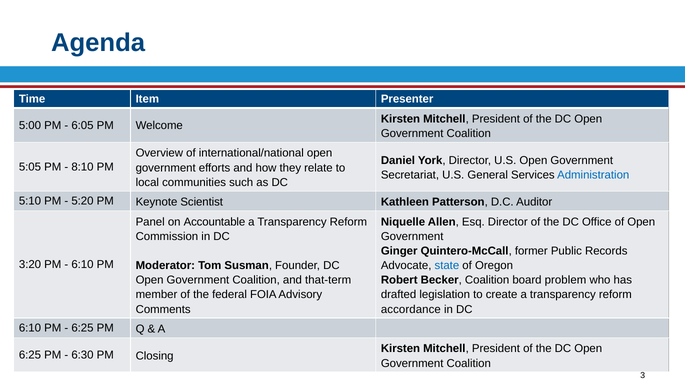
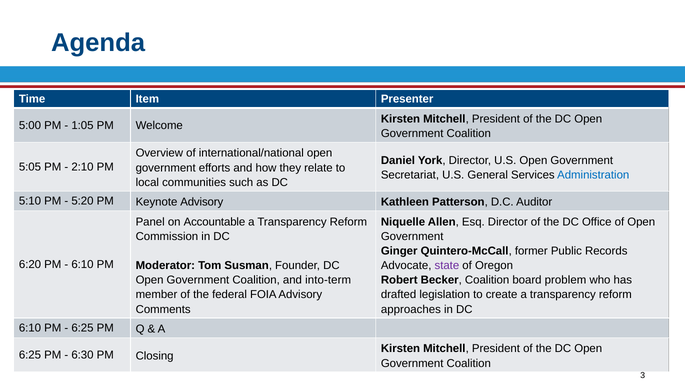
6:05: 6:05 -> 1:05 (82, 125)
8:10: 8:10 -> 2:10 (82, 167)
Keynote Scientist: Scientist -> Advisory (202, 202)
3:20: 3:20 -> 6:20 (30, 265)
state colour: blue -> purple (447, 266)
that-term: that-term -> into-term (328, 280)
accordance: accordance -> approaches (411, 309)
